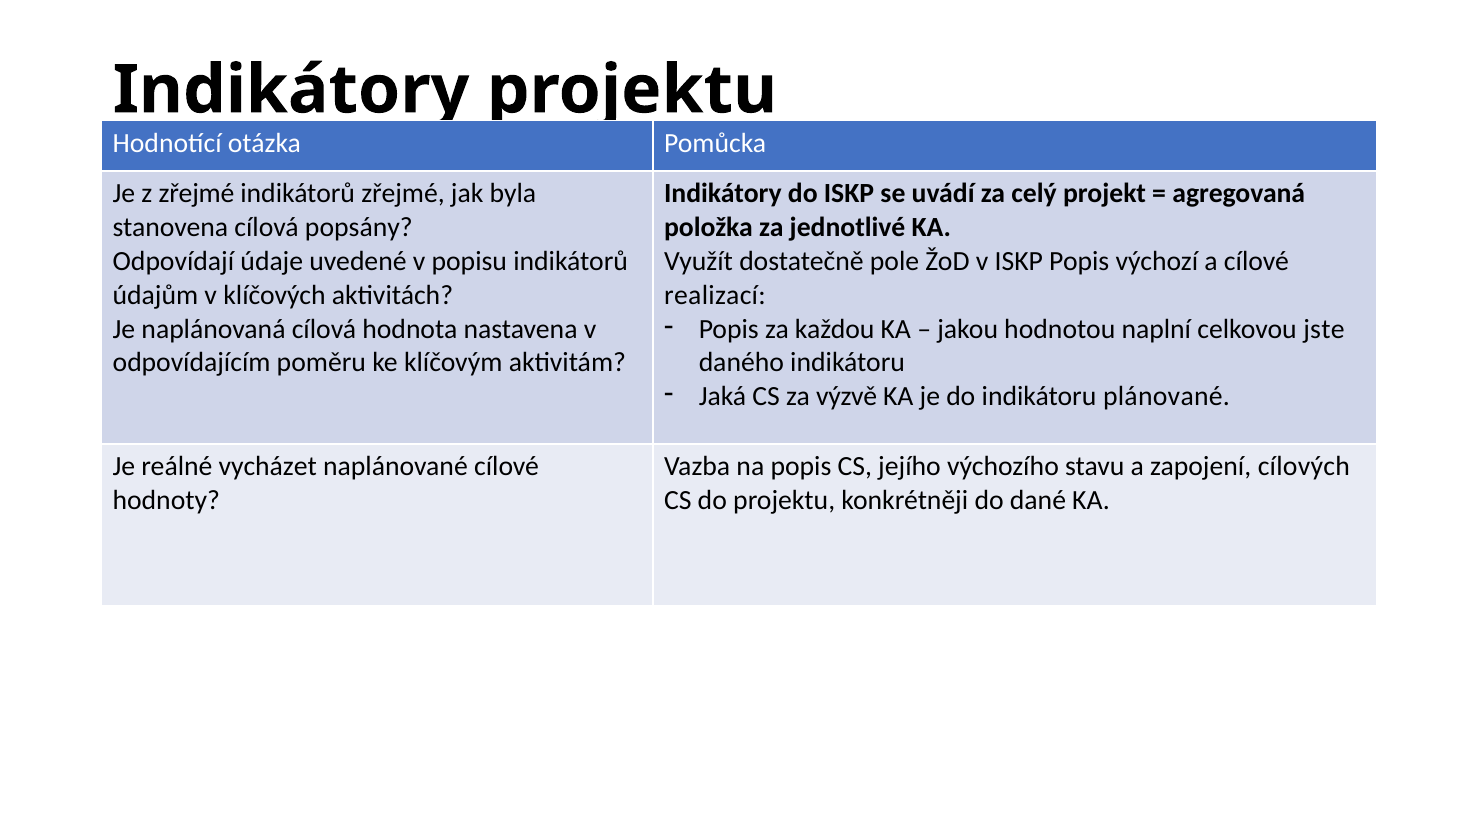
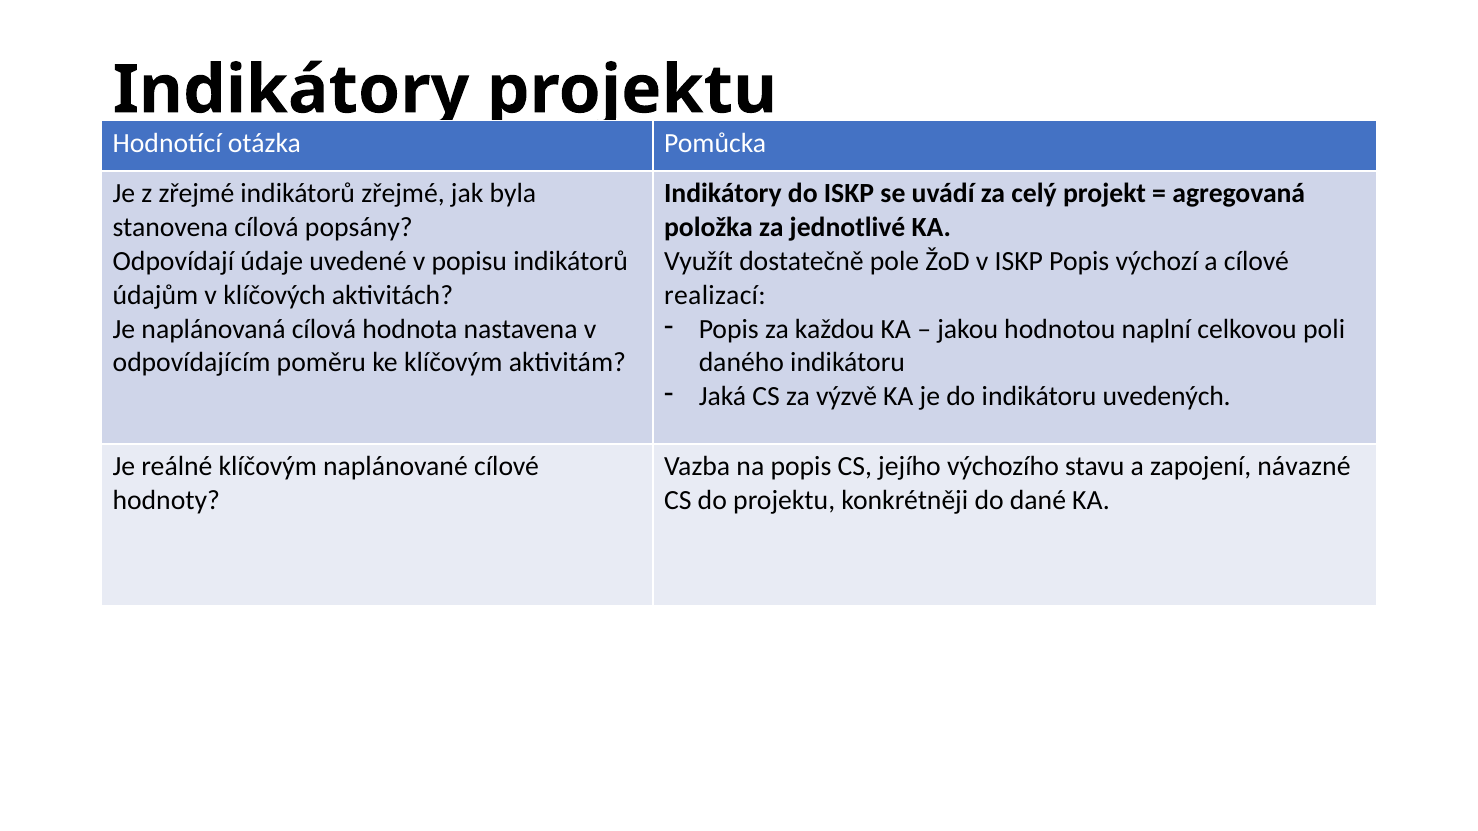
jste: jste -> poli (1324, 329)
plánované: plánované -> uvedených (1167, 397)
reálné vycházet: vycházet -> klíčovým (268, 467)
cílových: cílových -> návazné (1304, 467)
